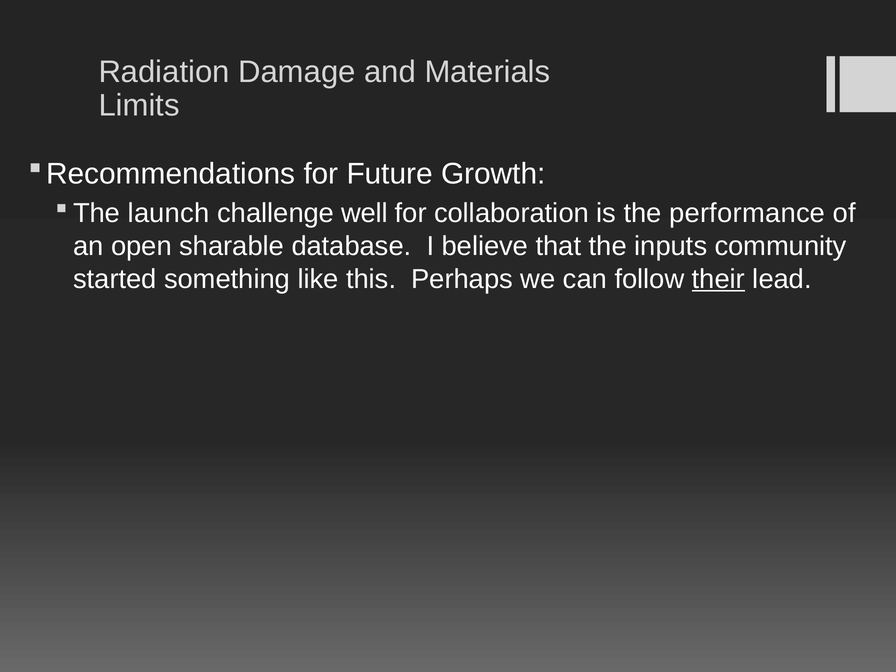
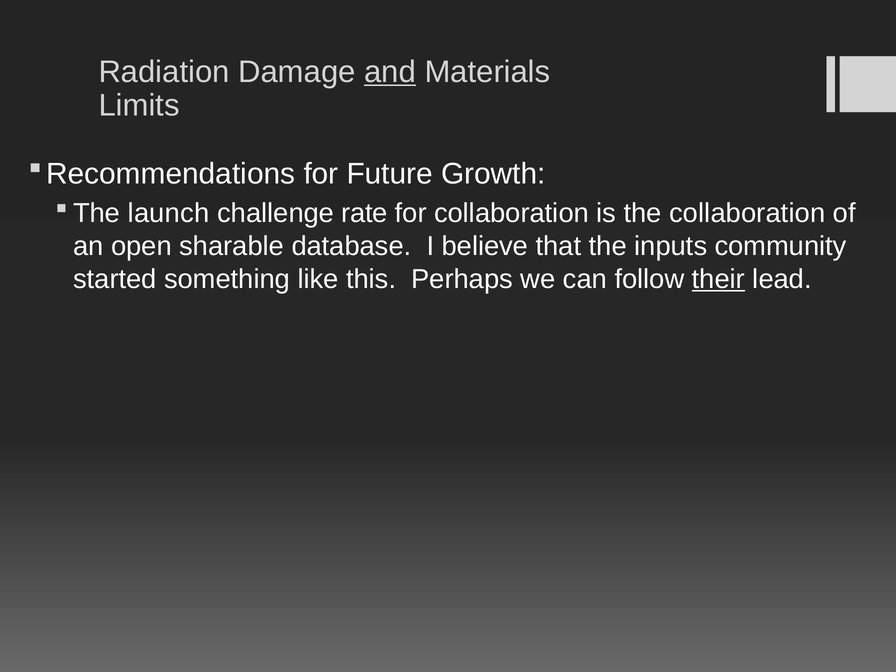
and underline: none -> present (390, 72)
well: well -> rate (365, 213)
the performance: performance -> collaboration (747, 213)
